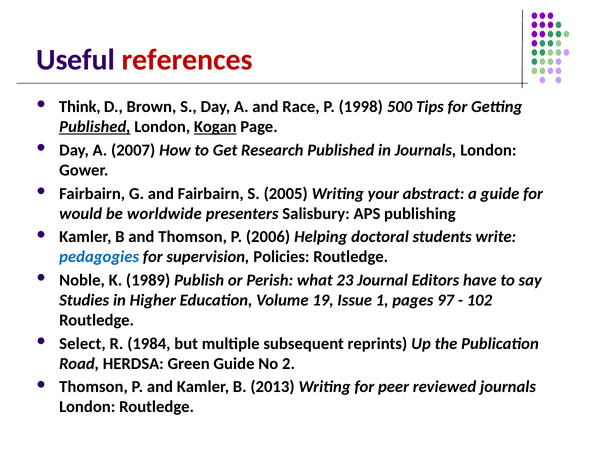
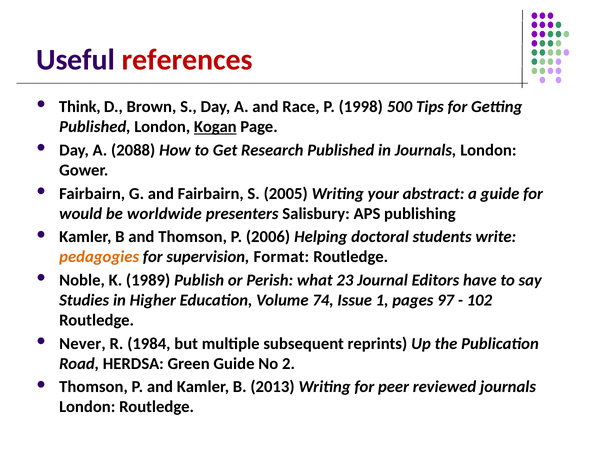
Published underline: present -> none (95, 127)
2007: 2007 -> 2088 (133, 150)
pedagogies colour: blue -> orange (99, 257)
Policies: Policies -> Format (281, 257)
19: 19 -> 74 (323, 300)
Select: Select -> Never (82, 344)
